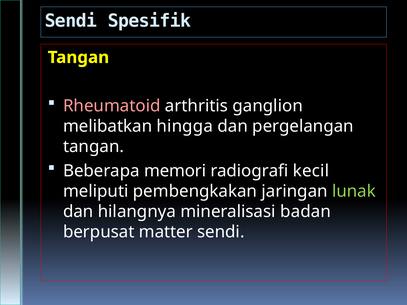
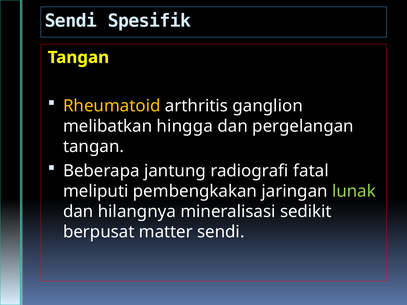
Rheumatoid colour: pink -> yellow (112, 106)
memori: memori -> jantung (175, 171)
kecil: kecil -> fatal (311, 171)
badan: badan -> sedikit (306, 212)
